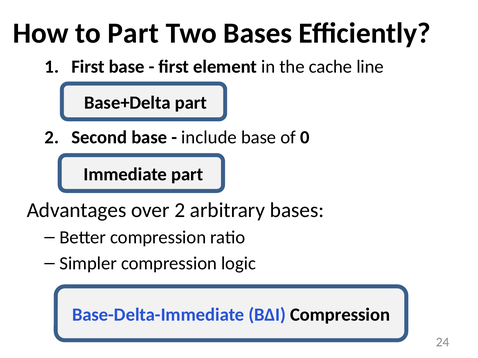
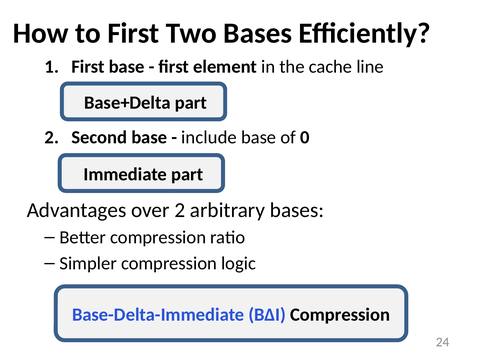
to Part: Part -> First (133, 33)
